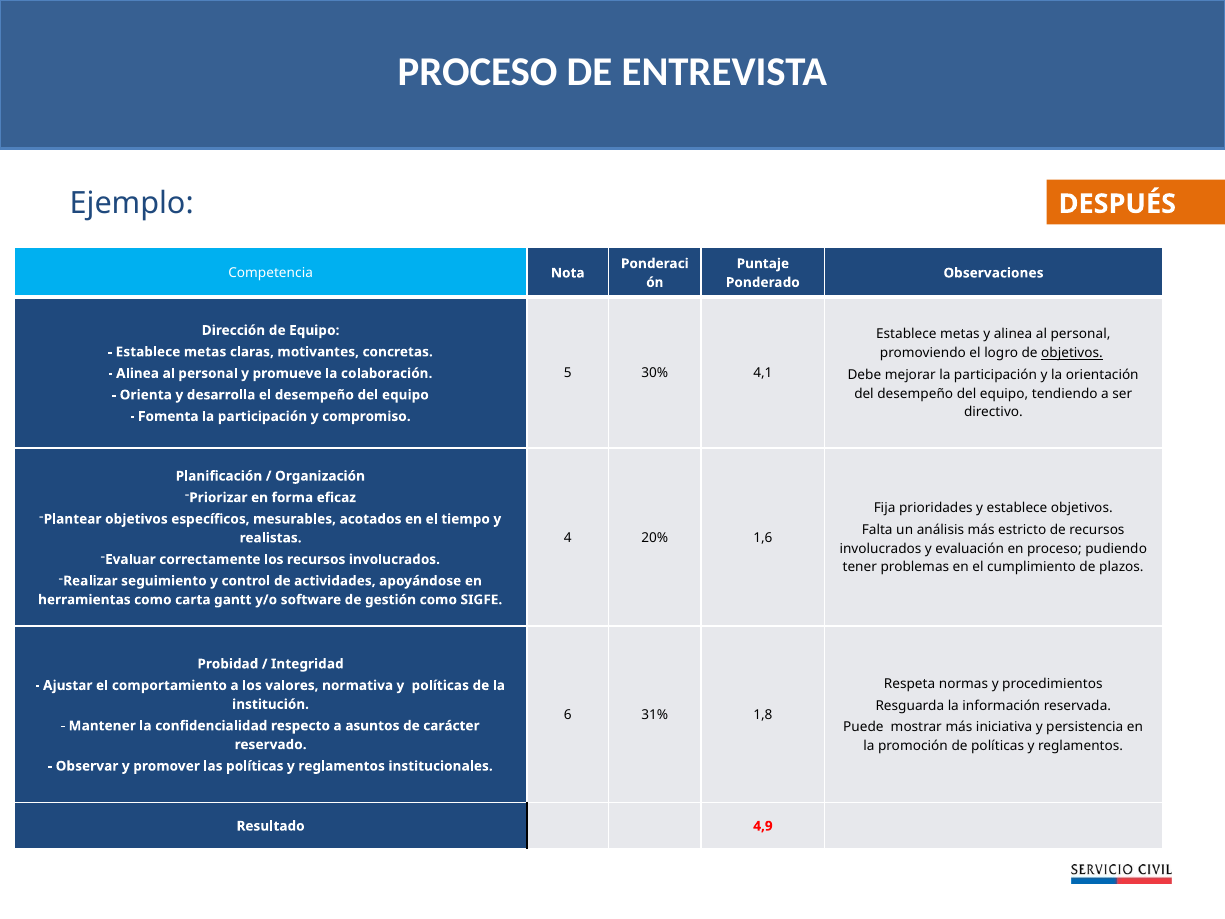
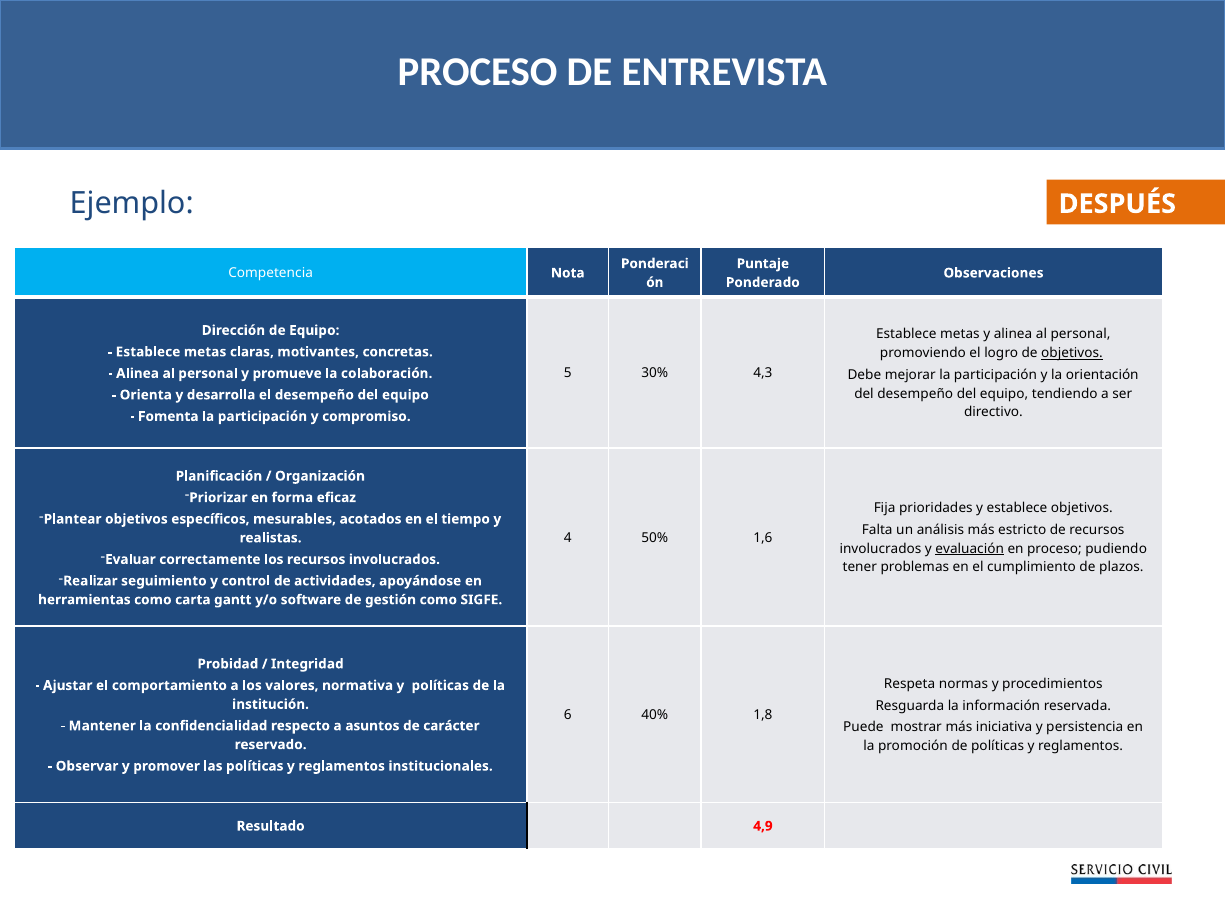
4,1: 4,1 -> 4,3 (763, 373)
20%: 20% -> 50% (655, 538)
evaluación underline: none -> present (970, 548)
31%: 31% -> 40% (655, 715)
